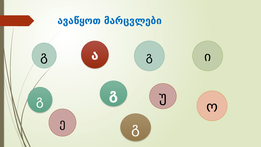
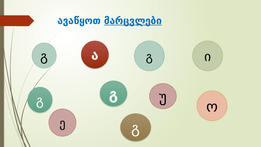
მარცვლები underline: none -> present (133, 21)
